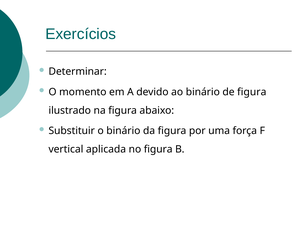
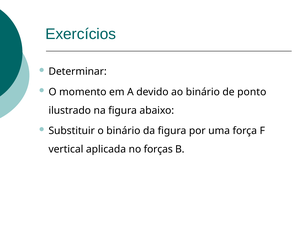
de figura: figura -> ponto (252, 92)
no figura: figura -> forças (158, 149)
